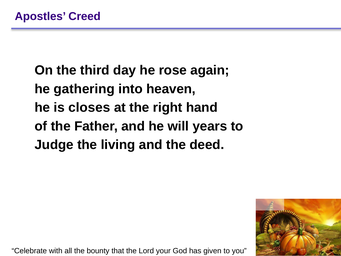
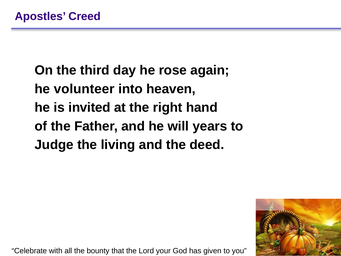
gathering: gathering -> volunteer (84, 89)
closes: closes -> invited (89, 107)
